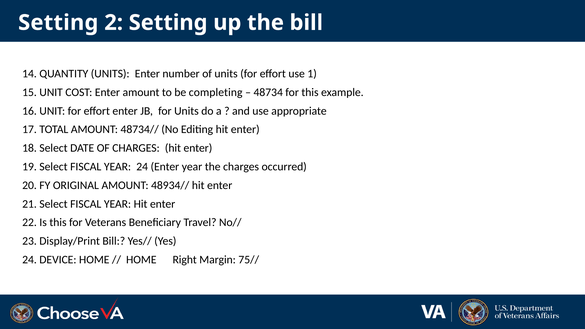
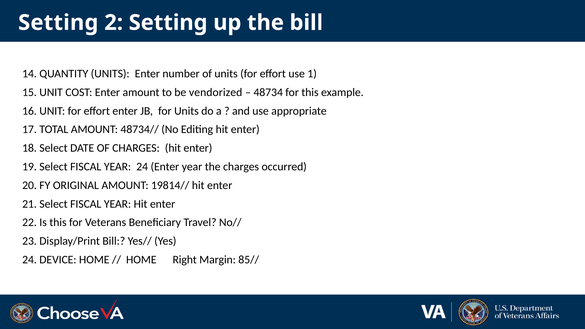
completing: completing -> vendorized (216, 92)
48934//: 48934// -> 19814// (170, 185)
75//: 75// -> 85// (249, 260)
